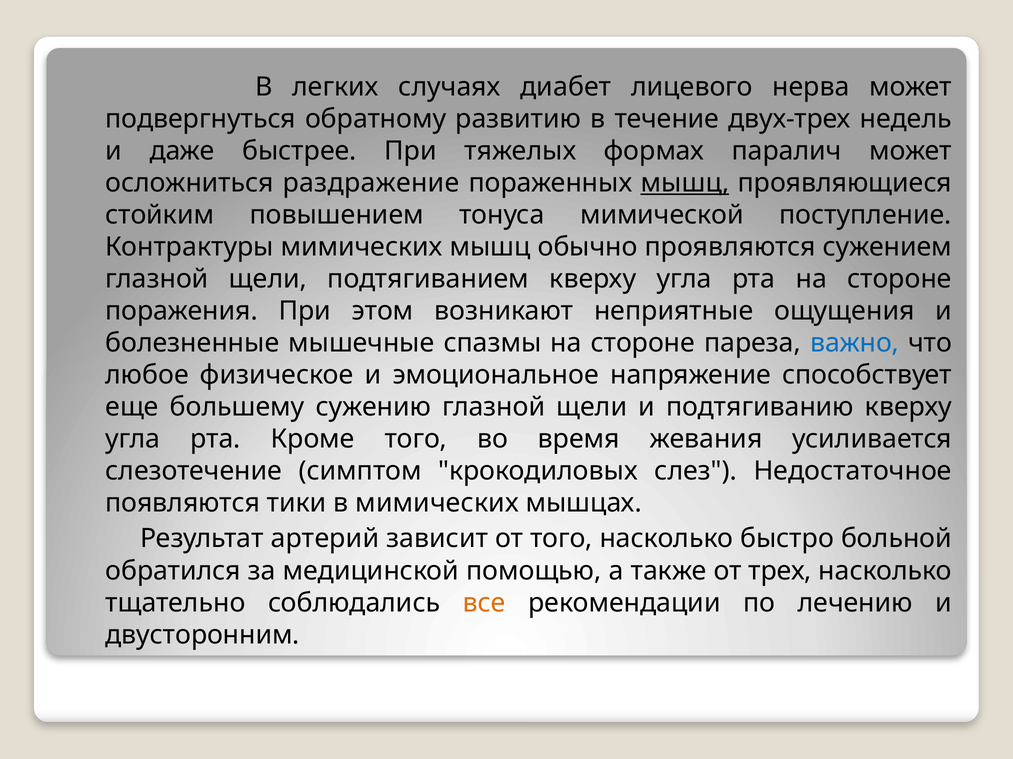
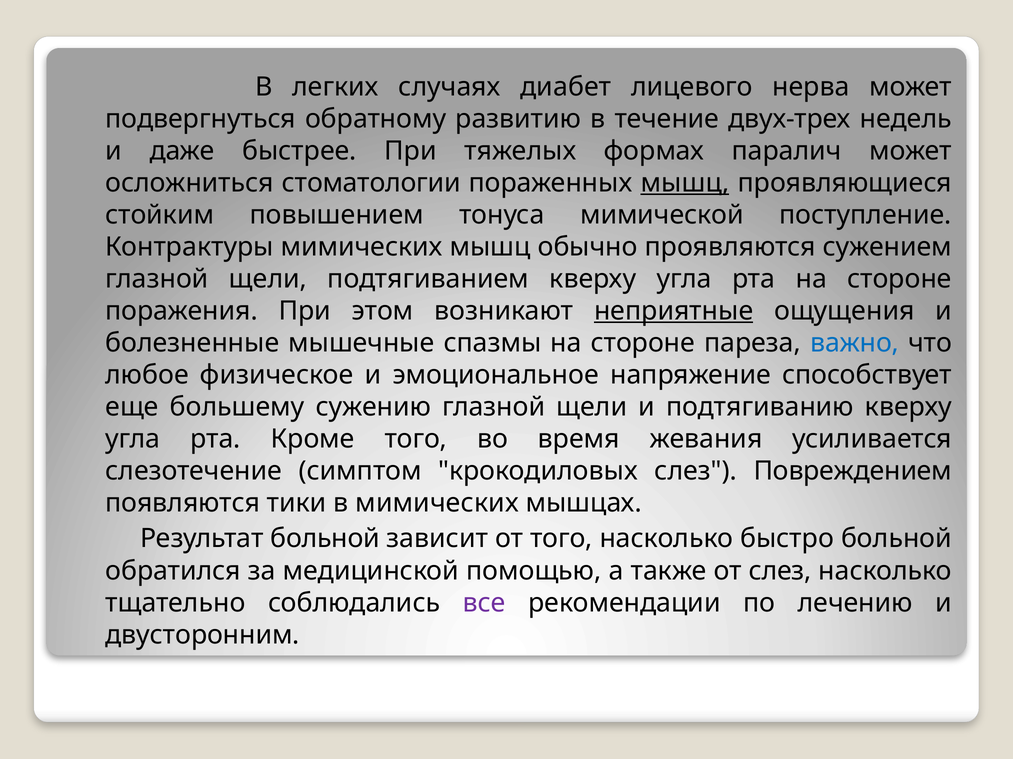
раздражение: раздражение -> стоматологии (371, 183)
неприятные underline: none -> present (674, 311)
Недостаточное: Недостаточное -> Повреждением (853, 472)
Результат артерий: артерий -> больной (325, 539)
от трех: трех -> слез (780, 571)
все colour: orange -> purple (484, 603)
